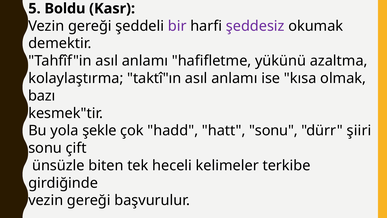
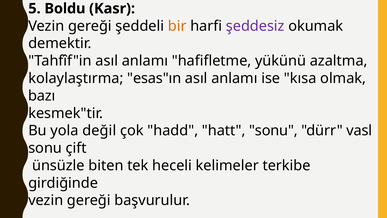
bir colour: purple -> orange (177, 26)
taktî"ın: taktî"ın -> esas"ın (154, 78)
şekle: şekle -> değil (99, 130)
şiiri: şiiri -> vasl (359, 130)
